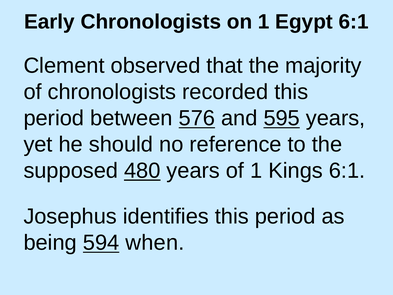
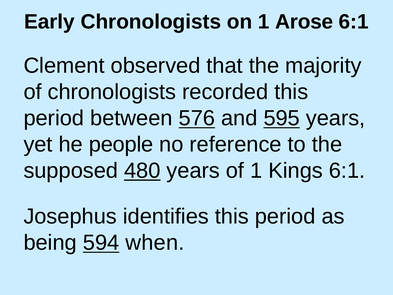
Egypt: Egypt -> Arose (304, 22)
should: should -> people (121, 144)
